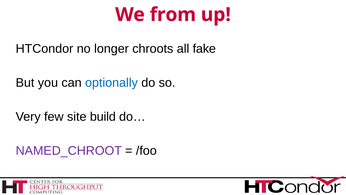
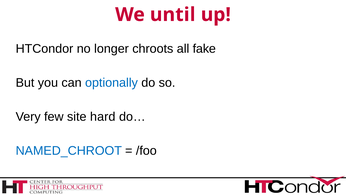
from: from -> until (173, 15)
build: build -> hard (103, 117)
NAMED_CHROOT colour: purple -> blue (69, 151)
